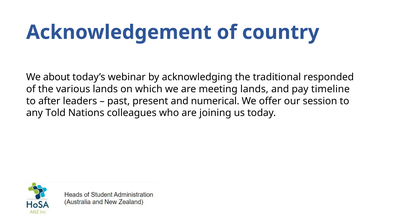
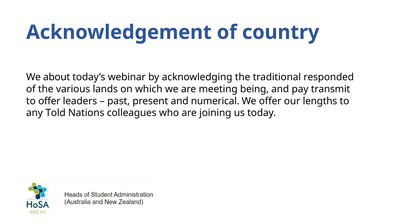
meeting lands: lands -> being (254, 89)
timeline: timeline -> transmit (331, 89)
to after: after -> offer (49, 101)
session: session -> lengths (320, 101)
